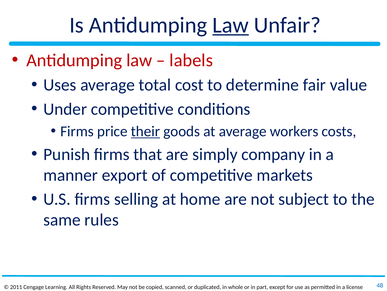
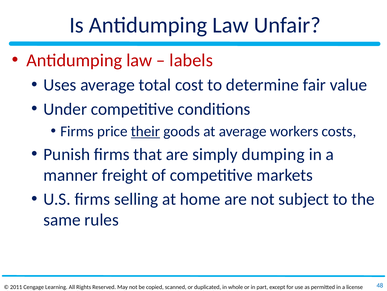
Law underline: present -> none (231, 25)
company: company -> dumping (273, 154)
export: export -> freight (125, 175)
